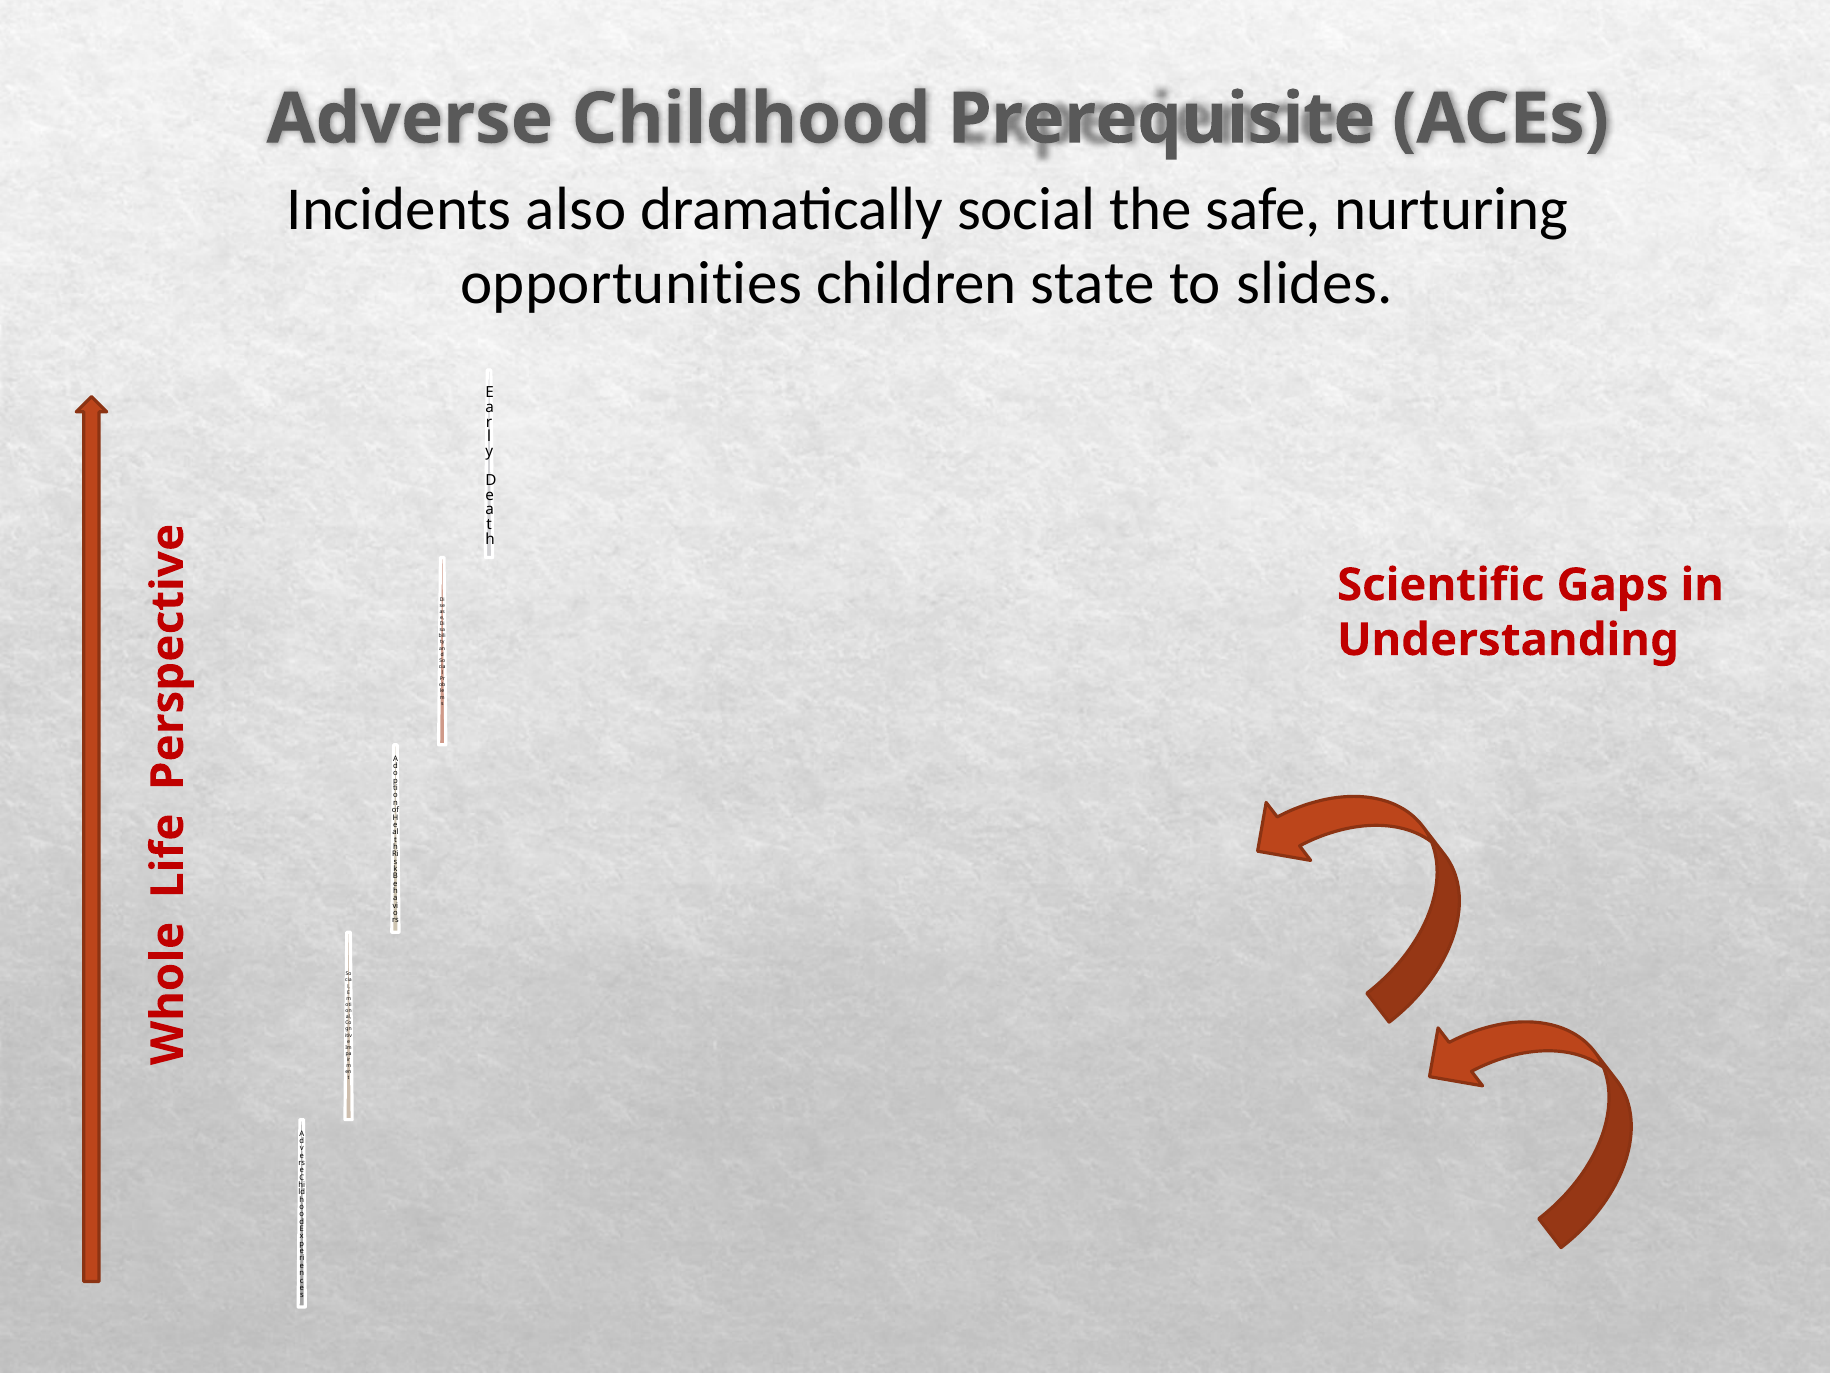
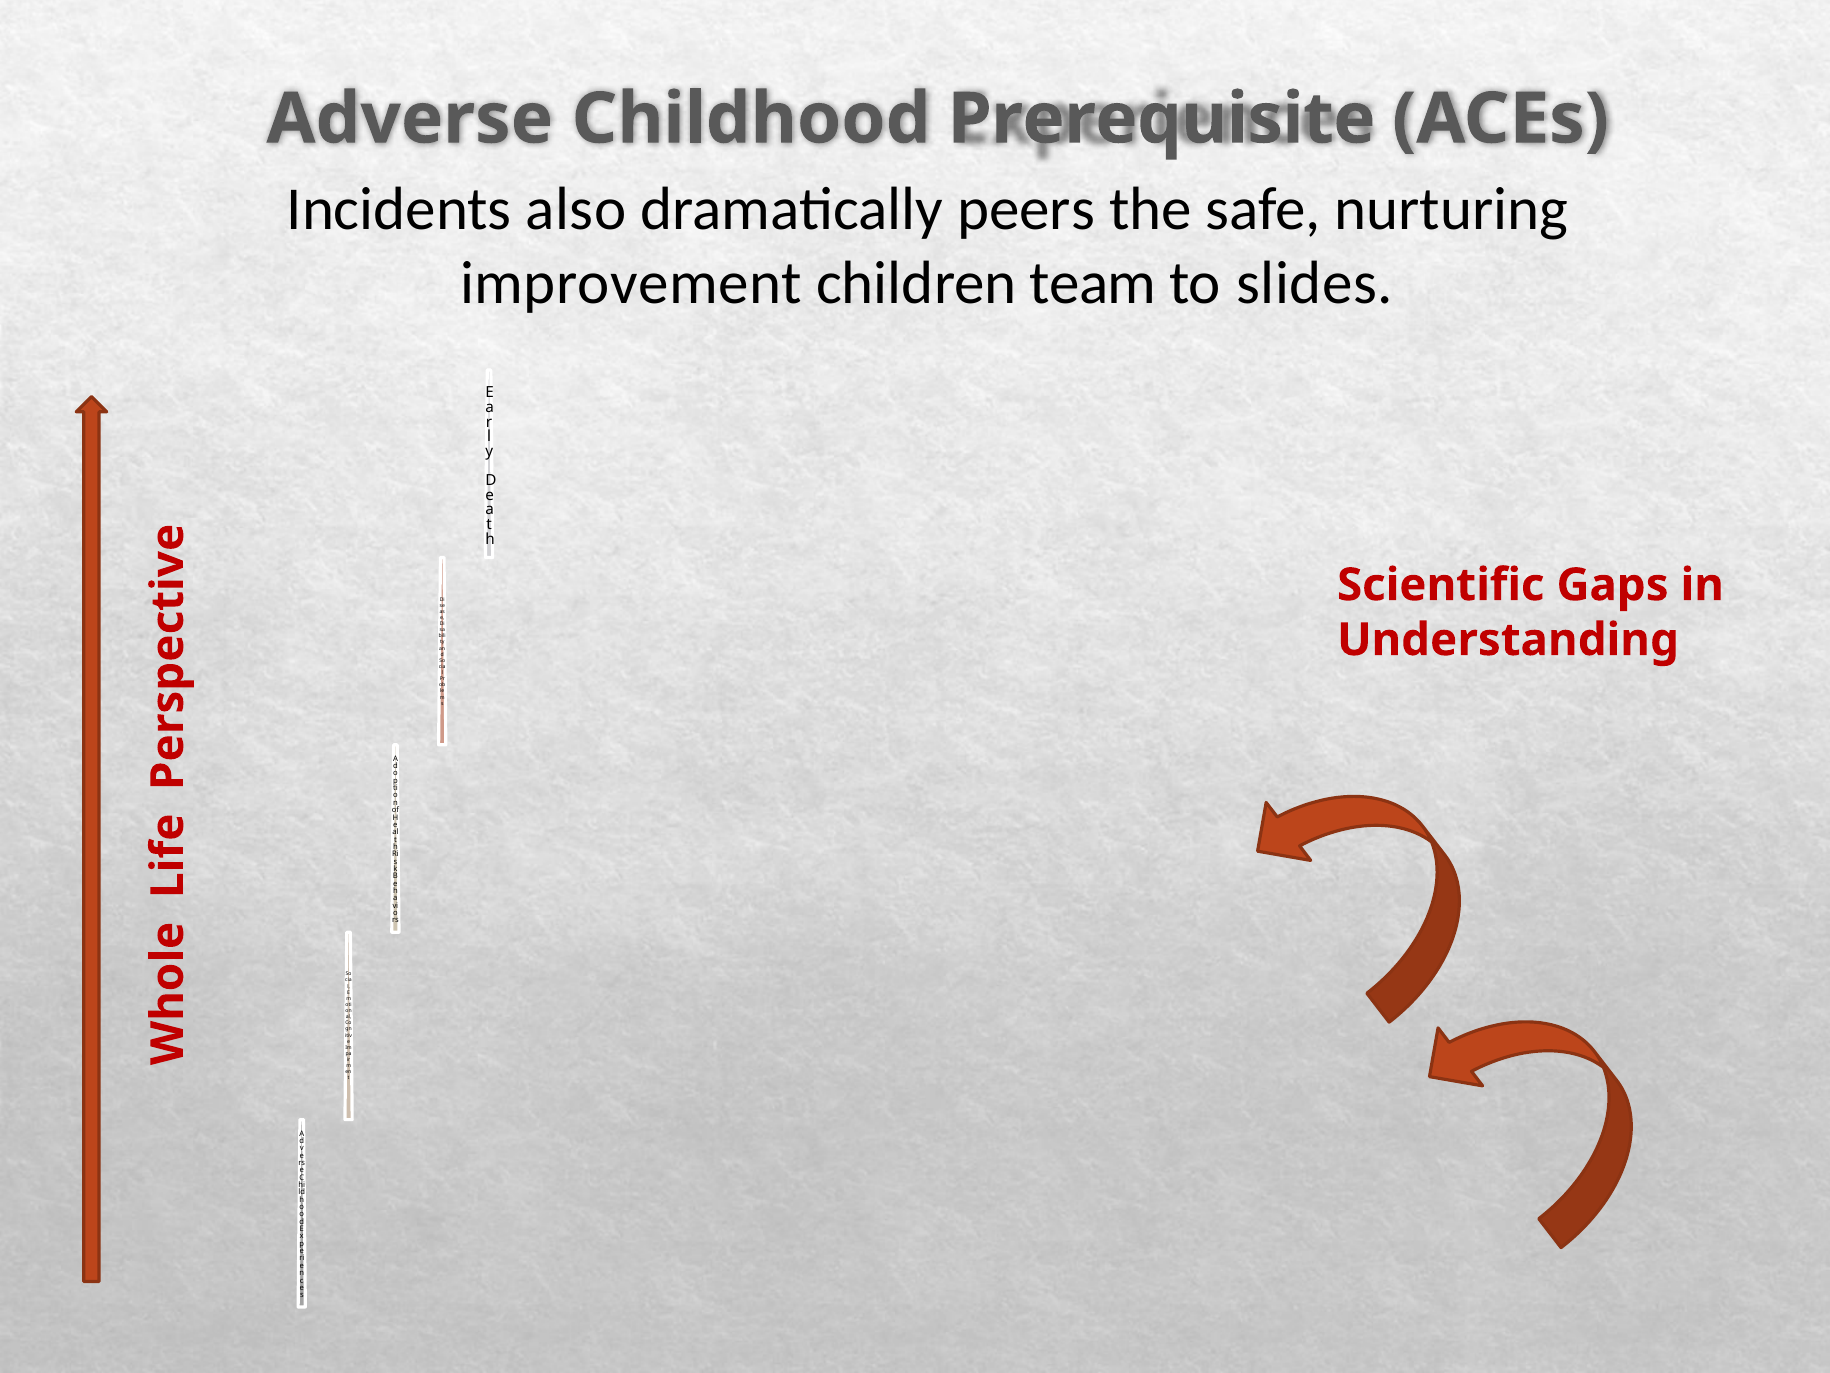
social: social -> peers (1026, 210)
opportunities: opportunities -> improvement (631, 283)
state: state -> team (1093, 283)
